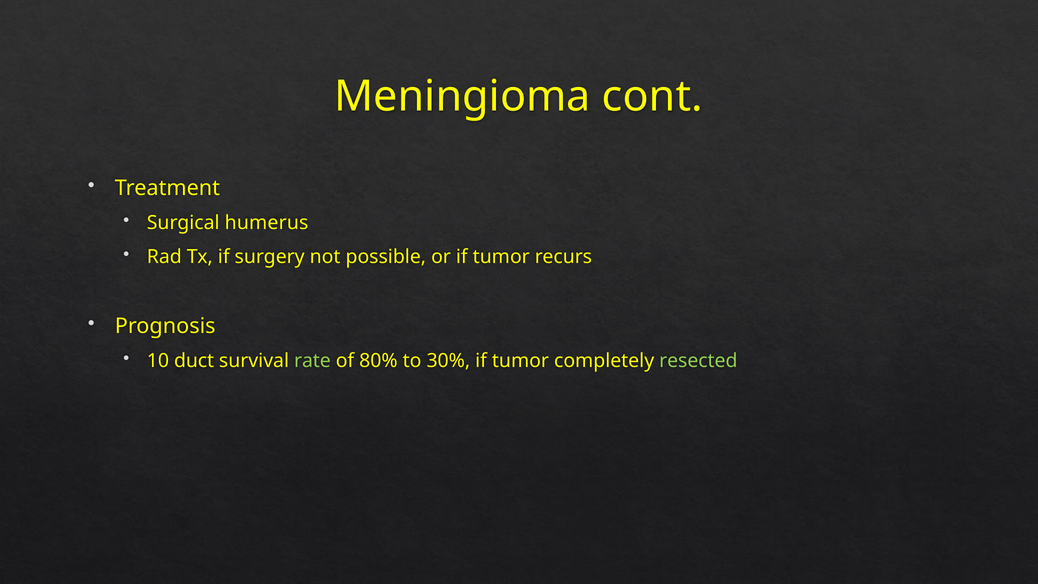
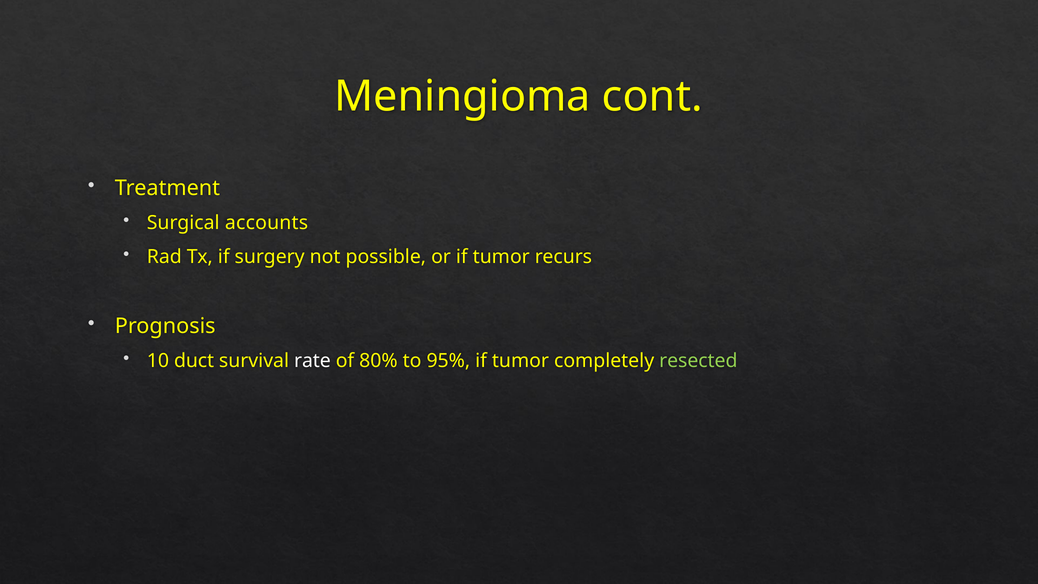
humerus: humerus -> accounts (267, 223)
rate colour: light green -> white (312, 361)
30%: 30% -> 95% (448, 361)
